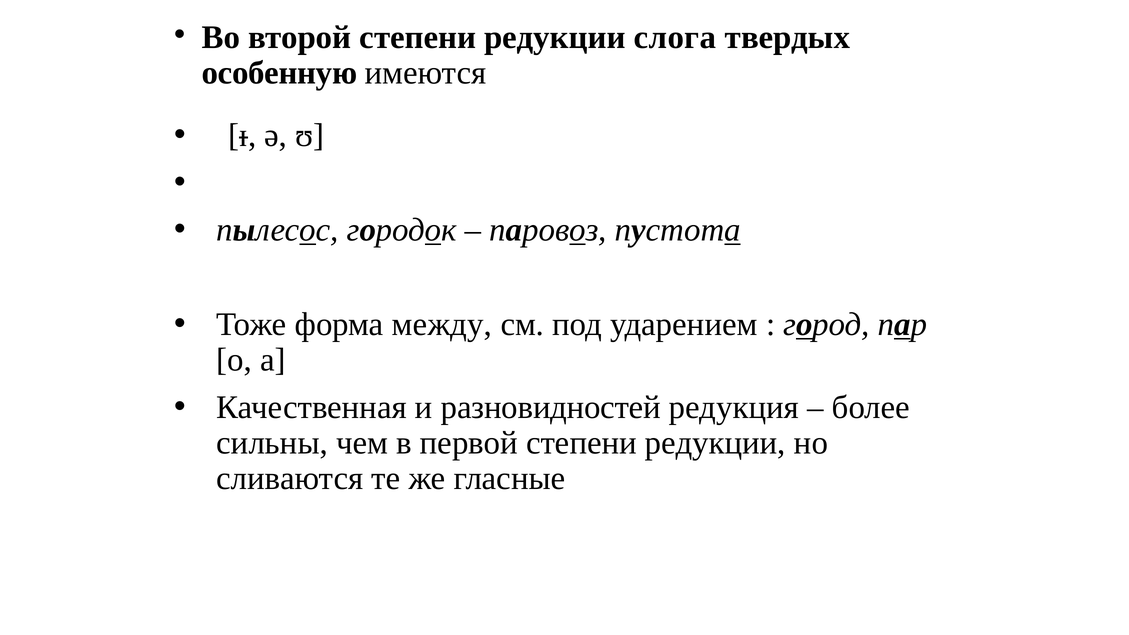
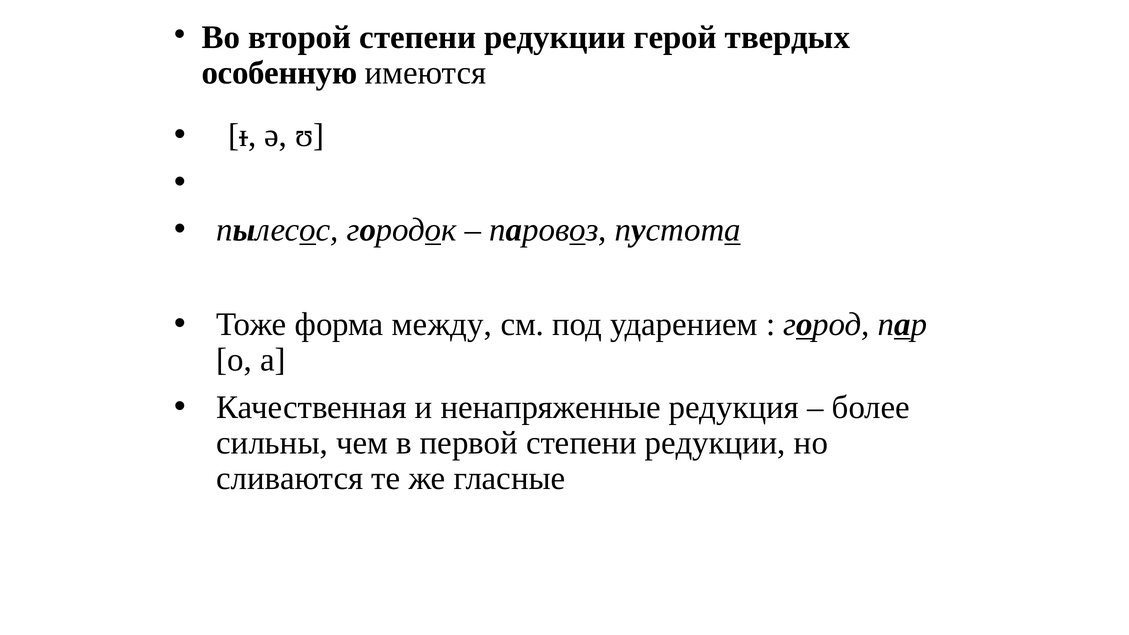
слога: слога -> герой (675, 37)
разновидностей: разновидностей -> ненапряженные (551, 407)
